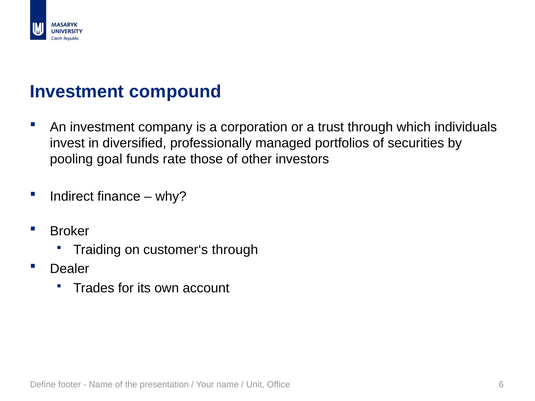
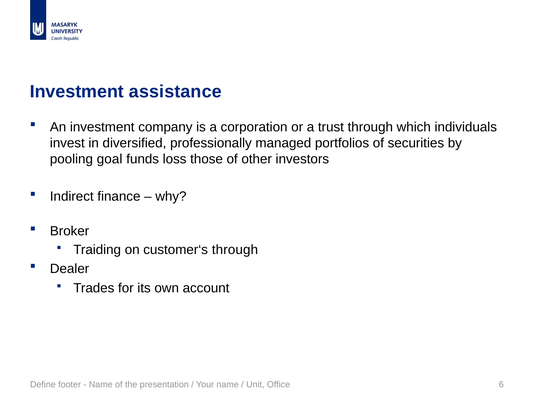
compound: compound -> assistance (175, 92)
rate: rate -> loss (175, 159)
